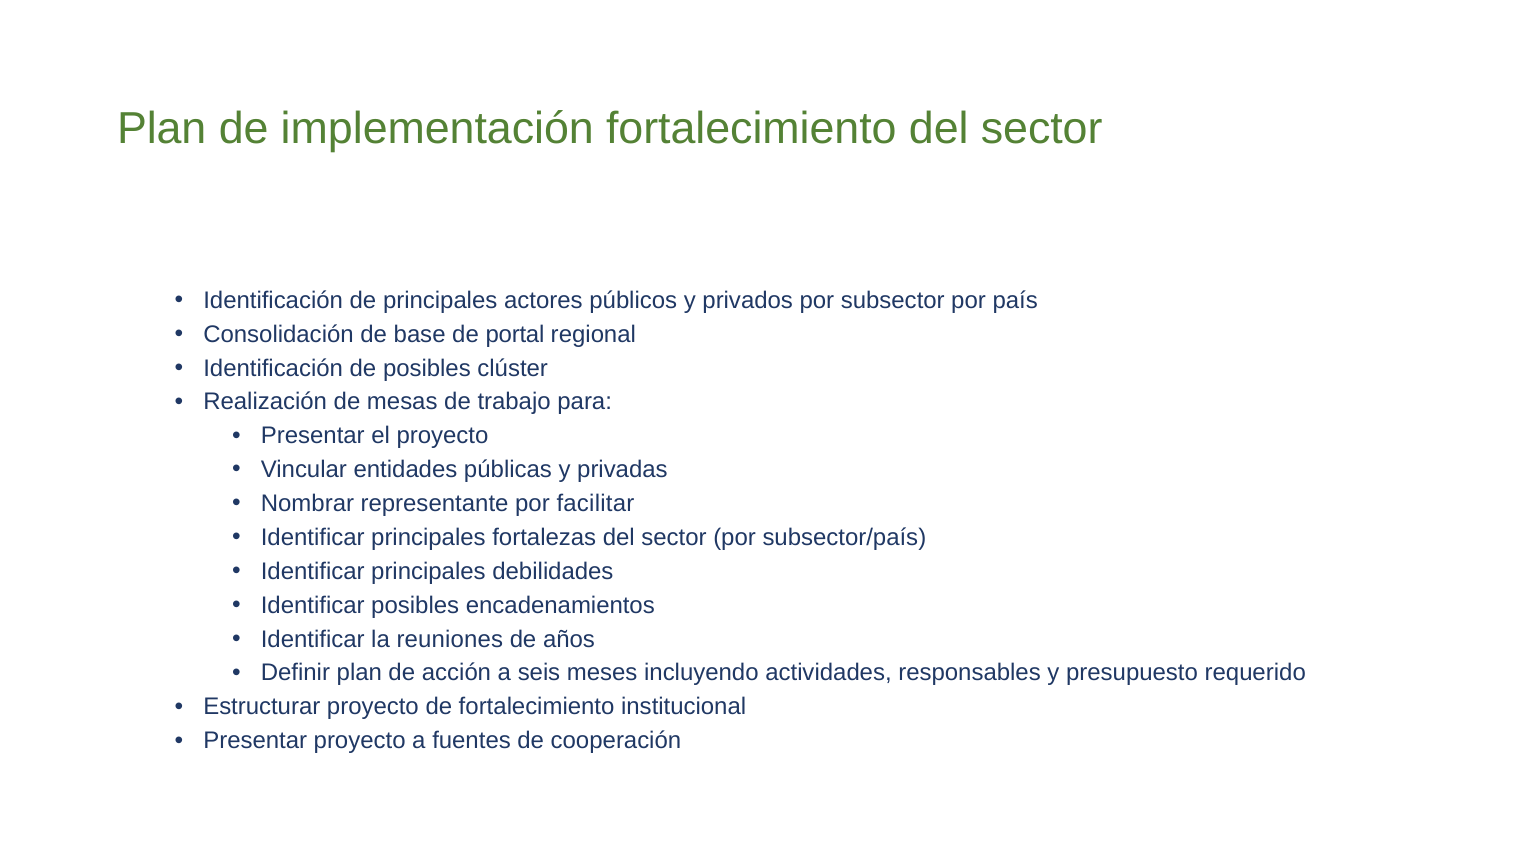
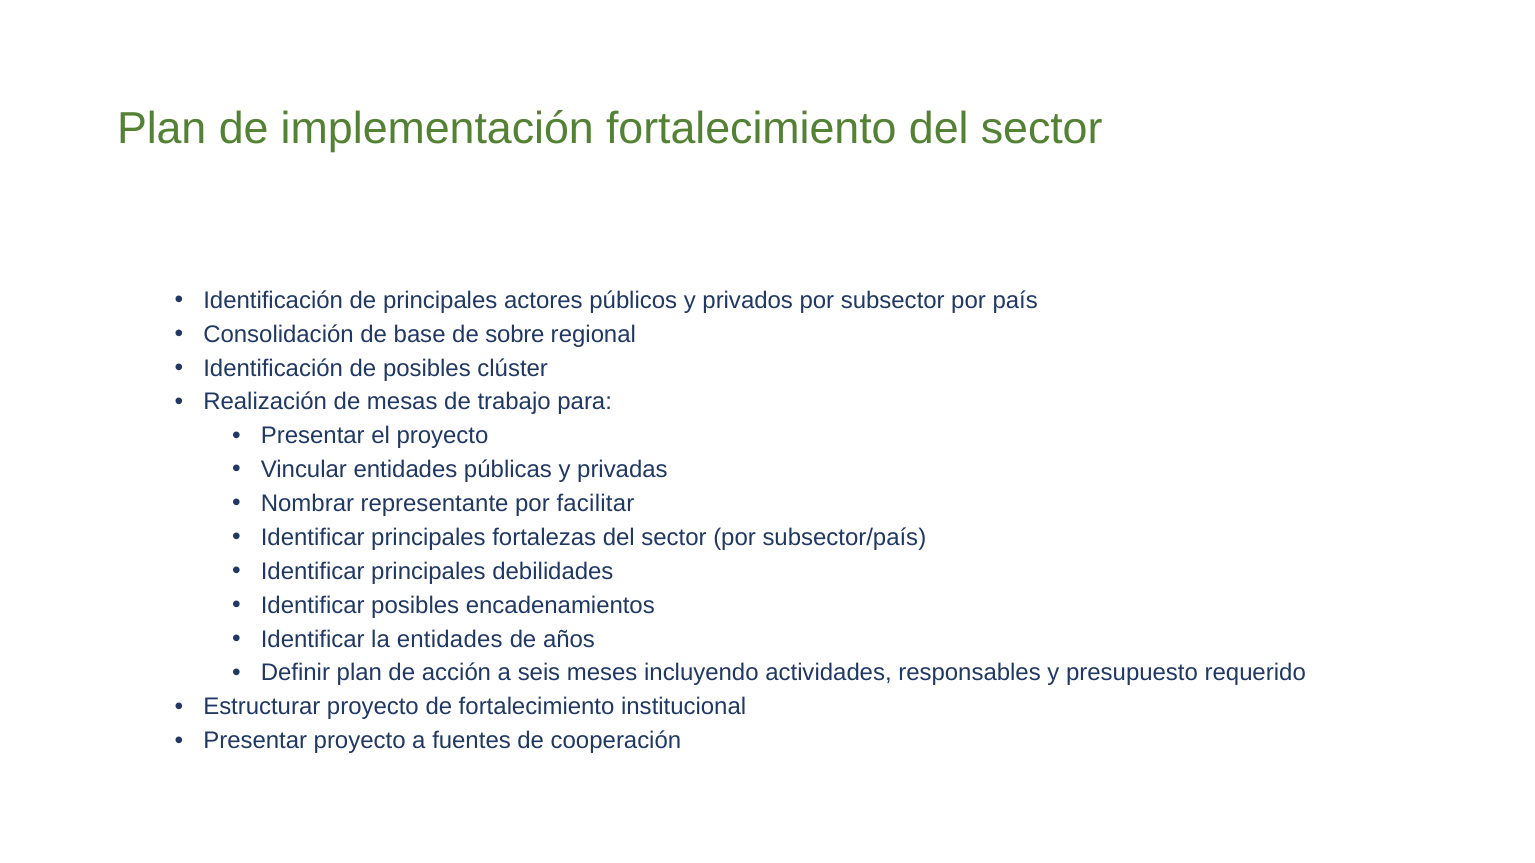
portal: portal -> sobre (515, 334)
la reuniones: reuniones -> entidades (450, 640)
